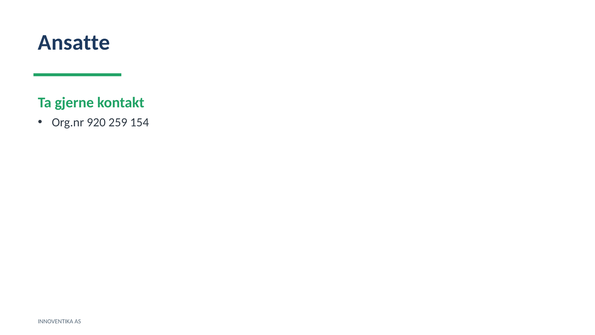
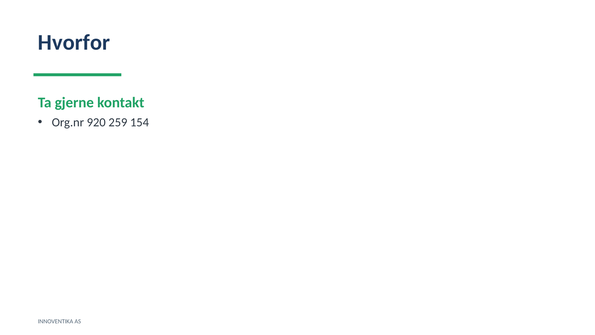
Ansatte: Ansatte -> Hvorfor (74, 42)
